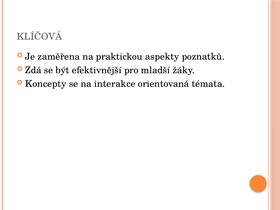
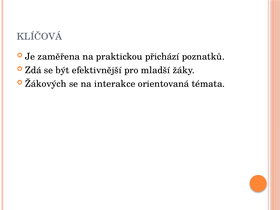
aspekty: aspekty -> přichází (162, 57)
Koncepty: Koncepty -> Žákových (46, 84)
